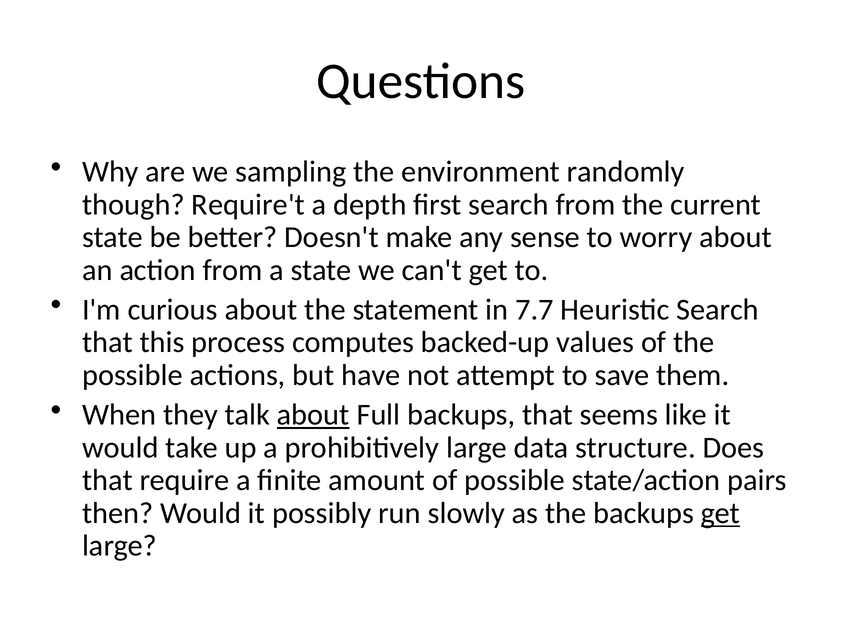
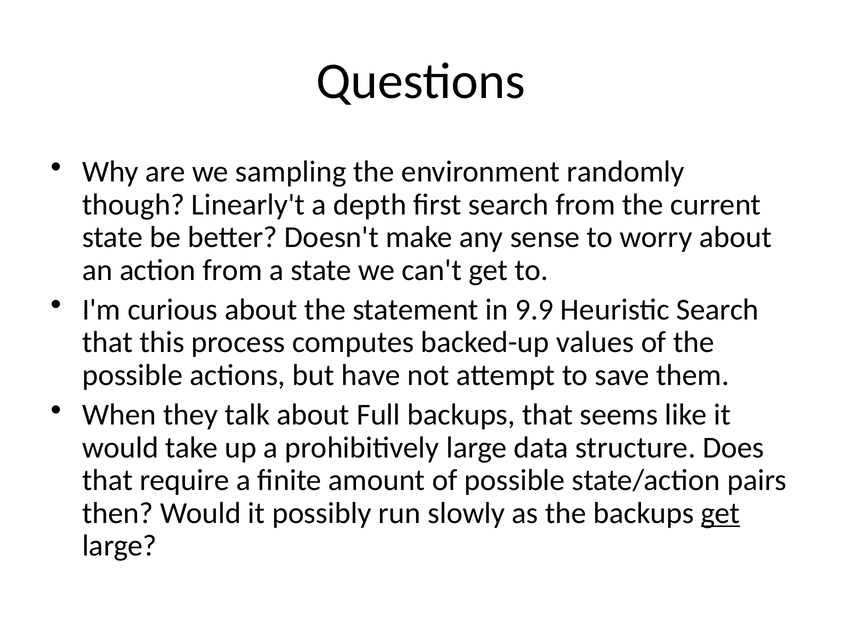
Require't: Require't -> Linearly't (248, 205)
7.7: 7.7 -> 9.9 (534, 310)
about underline: present -> none (313, 415)
